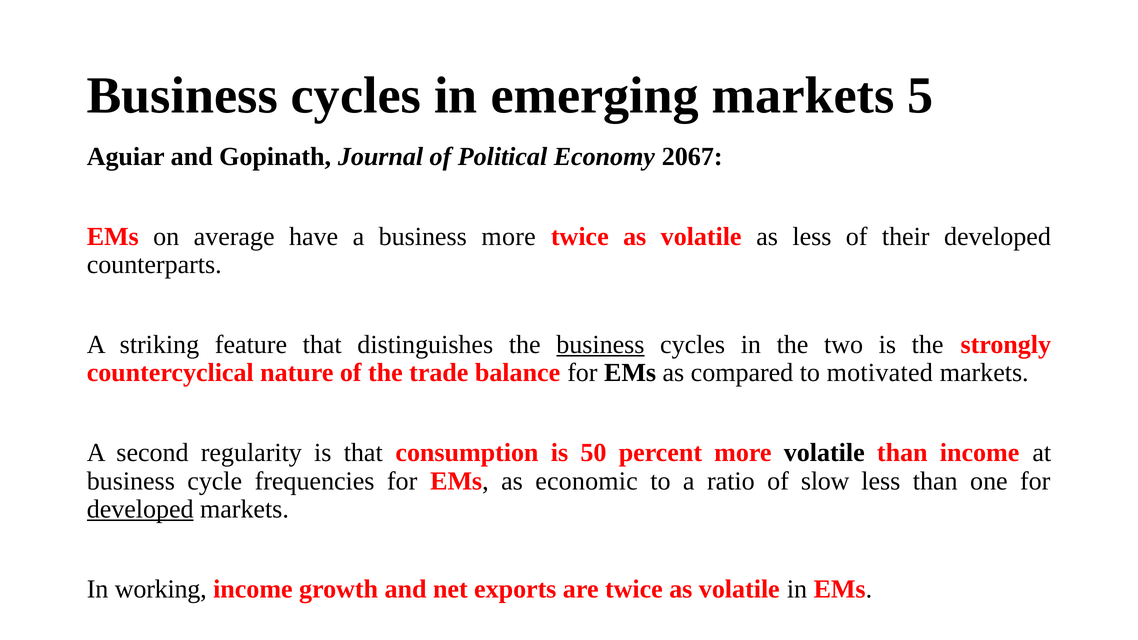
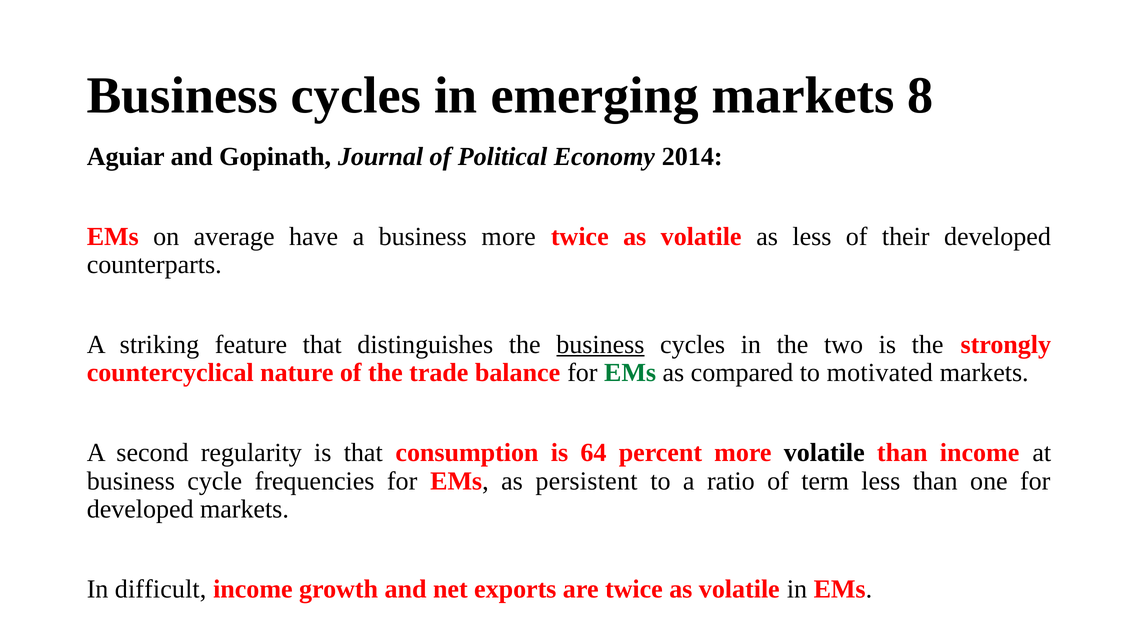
5: 5 -> 8 (920, 96)
2067: 2067 -> 2014 (692, 157)
EMs colour: black -> green (630, 373)
50: 50 -> 64 (593, 453)
economic: economic -> persistent (586, 481)
slow: slow -> term (825, 481)
developed underline: present -> none (140, 509)
working: working -> difficult (161, 589)
